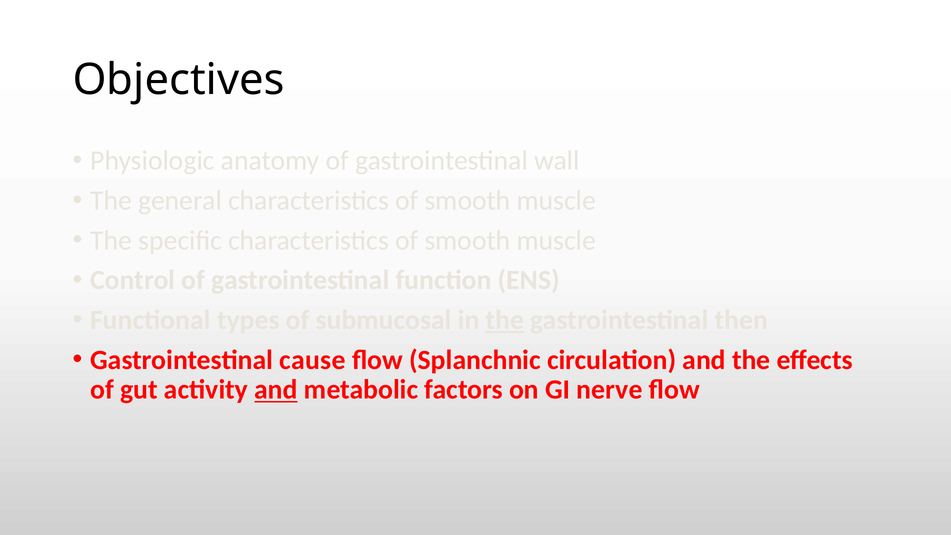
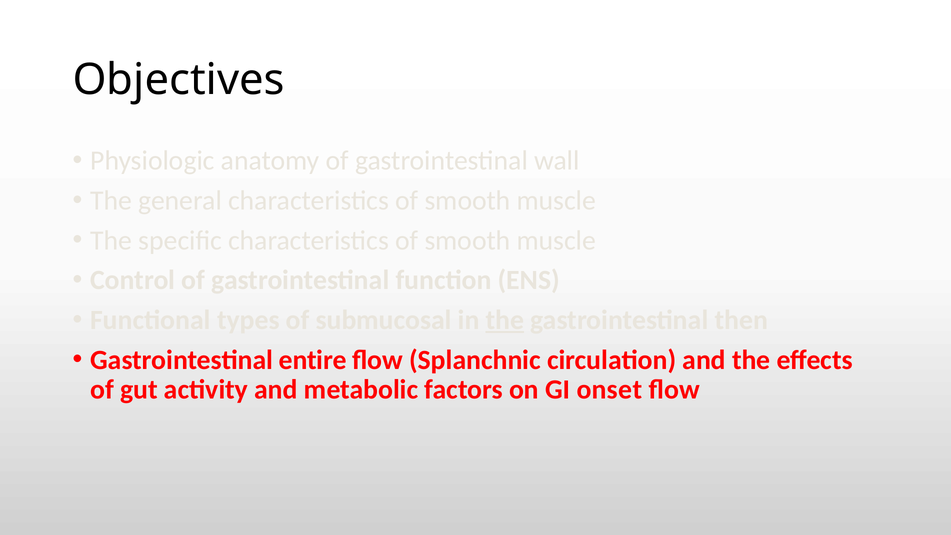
cause: cause -> entire (313, 360)
and underline: present -> none (276, 390)
nerve: nerve -> onset (609, 390)
